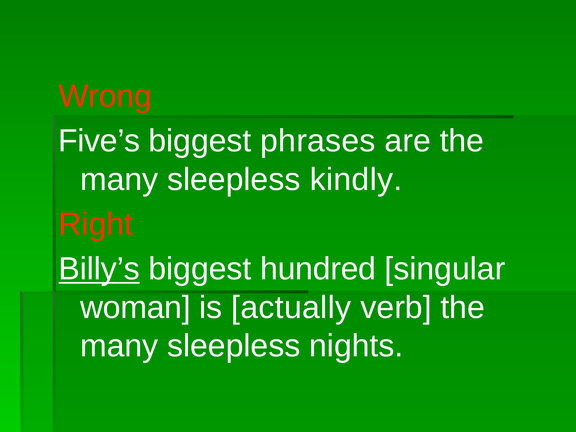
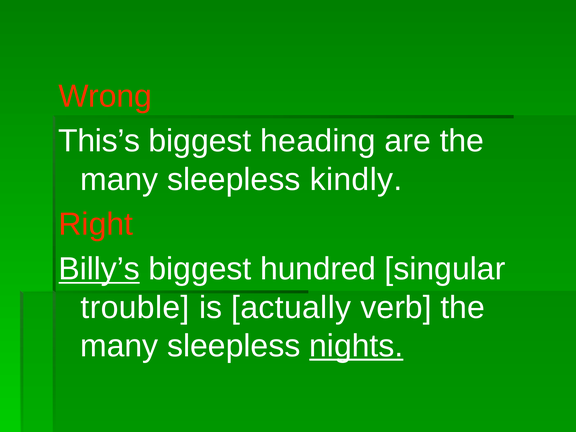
Five’s: Five’s -> This’s (99, 141)
phrases: phrases -> heading (318, 141)
woman: woman -> trouble (135, 307)
nights underline: none -> present (356, 346)
